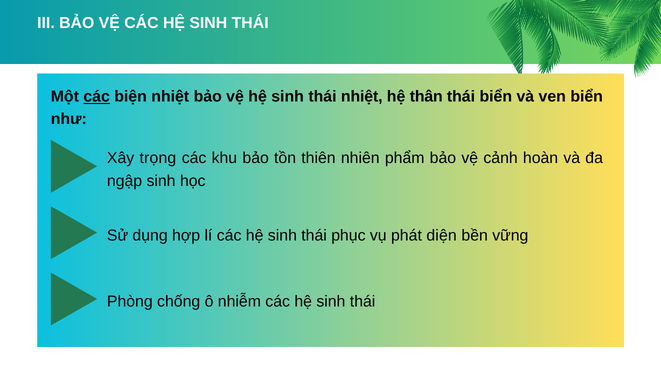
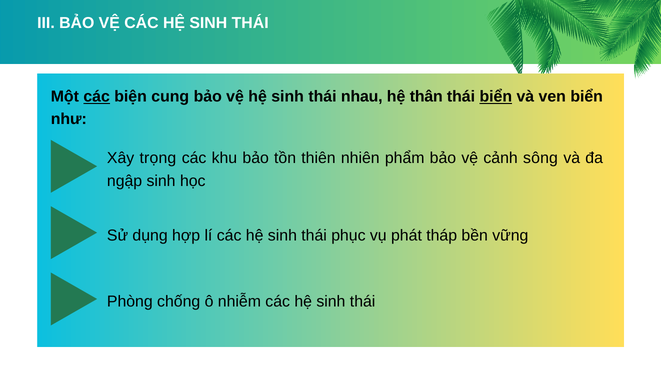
biện nhiệt: nhiệt -> cung (170, 97)
thái nhiệt: nhiệt -> nhau (362, 97)
biển underline: none -> present (496, 97)
hoàn: hoàn -> sông (540, 158)
diện: diện -> tháp (442, 235)
